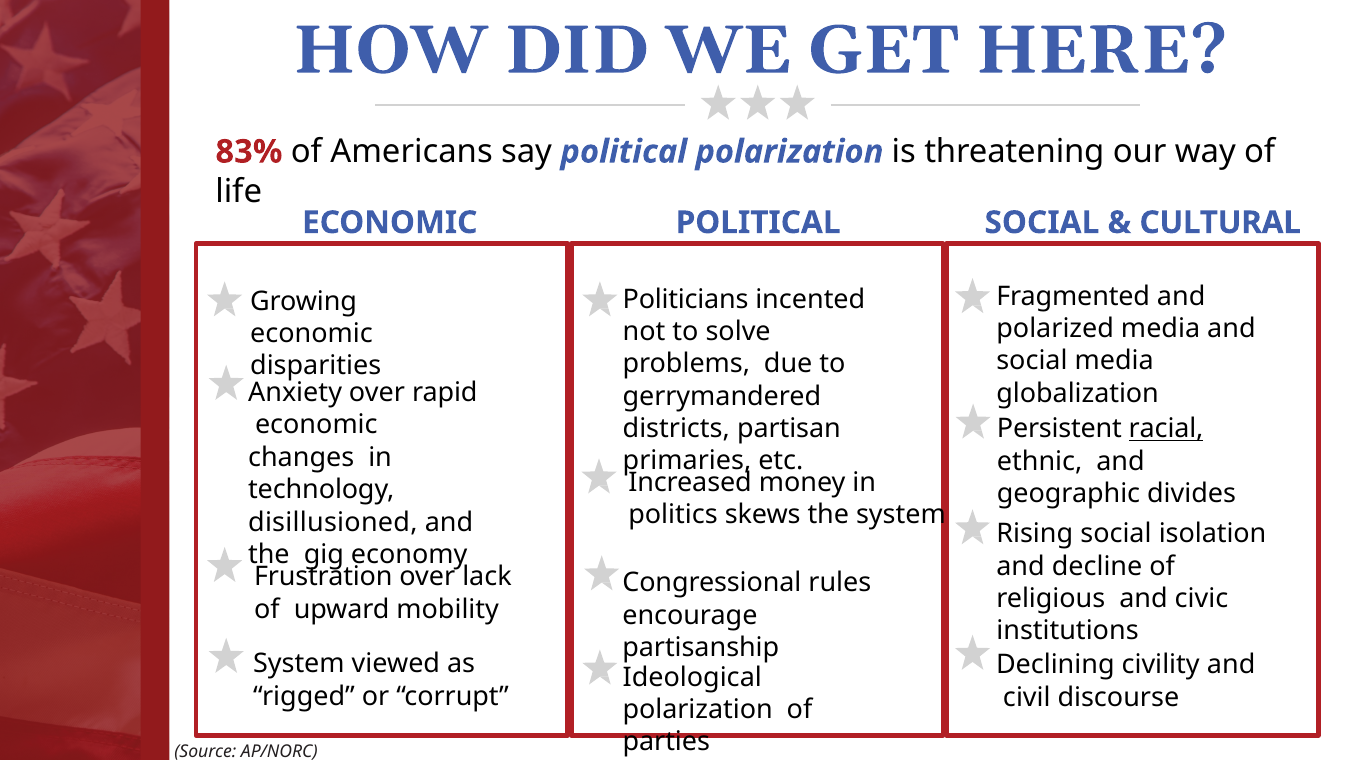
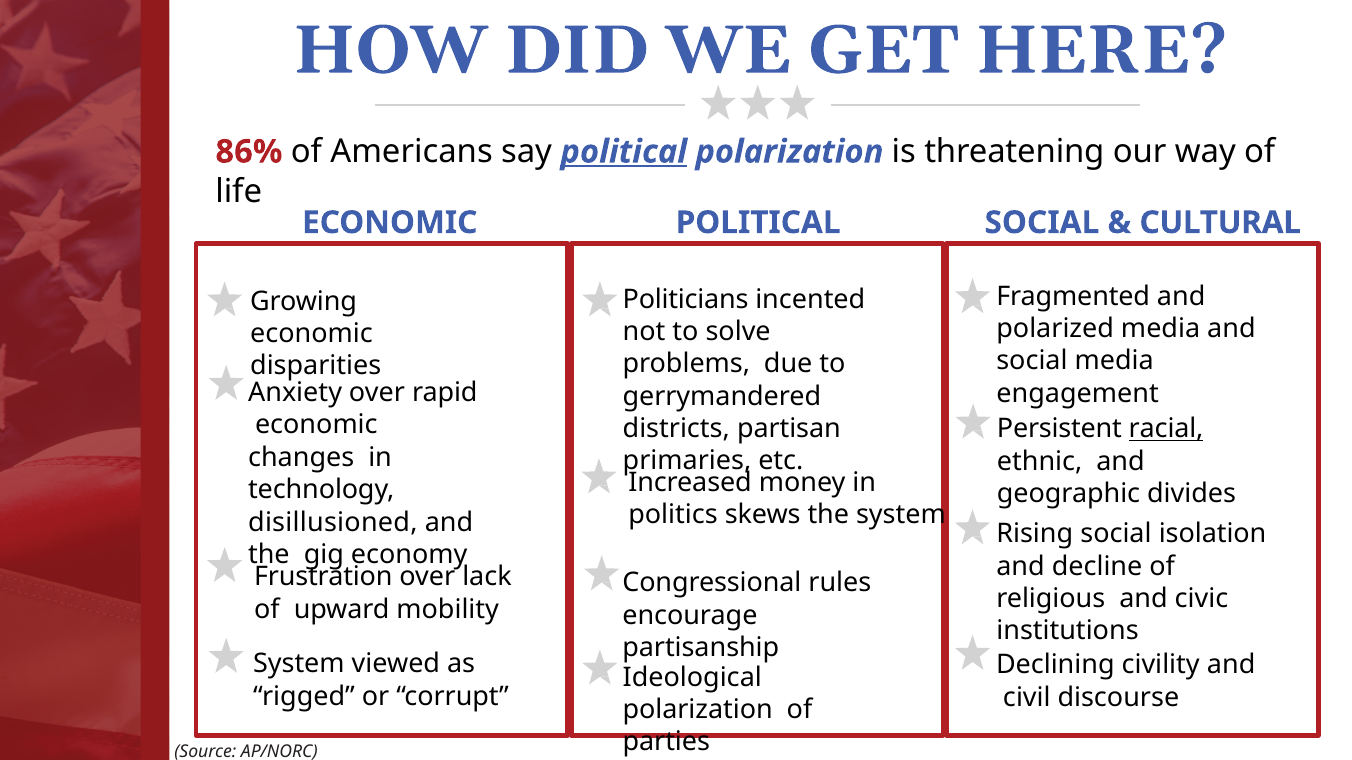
83%: 83% -> 86% (249, 152)
political underline: none -> present (624, 152)
globalization: globalization -> engagement (1078, 393)
